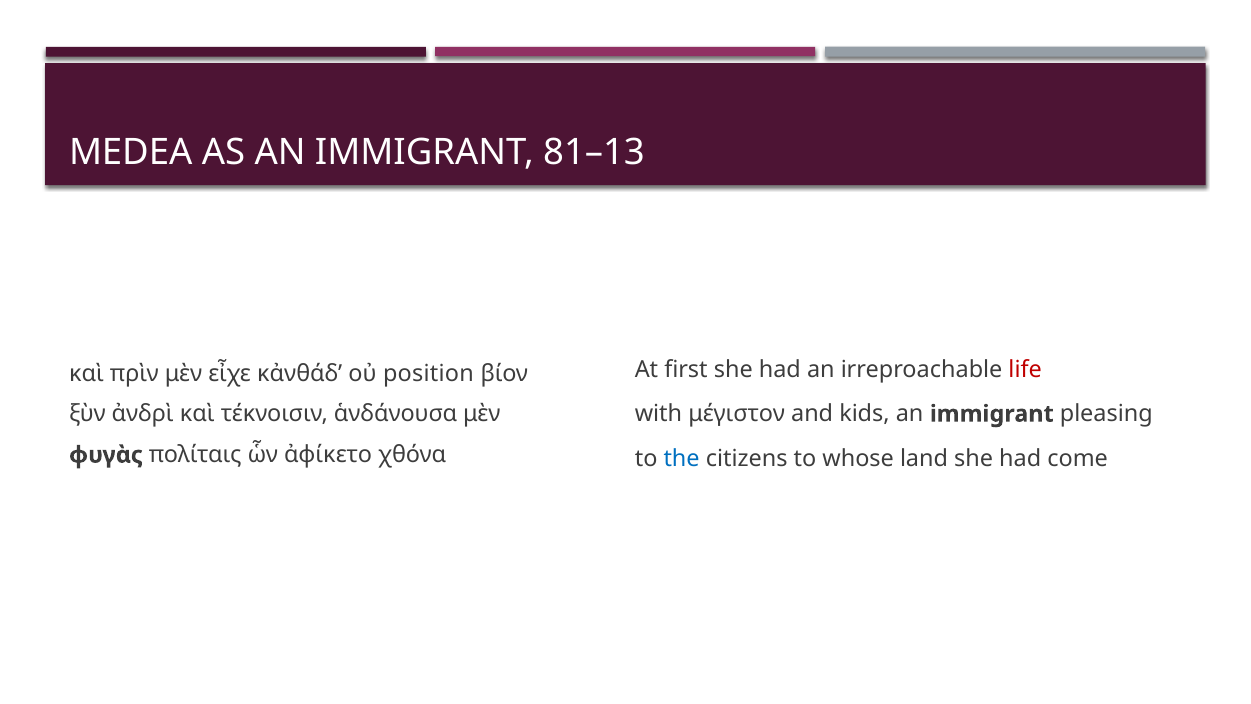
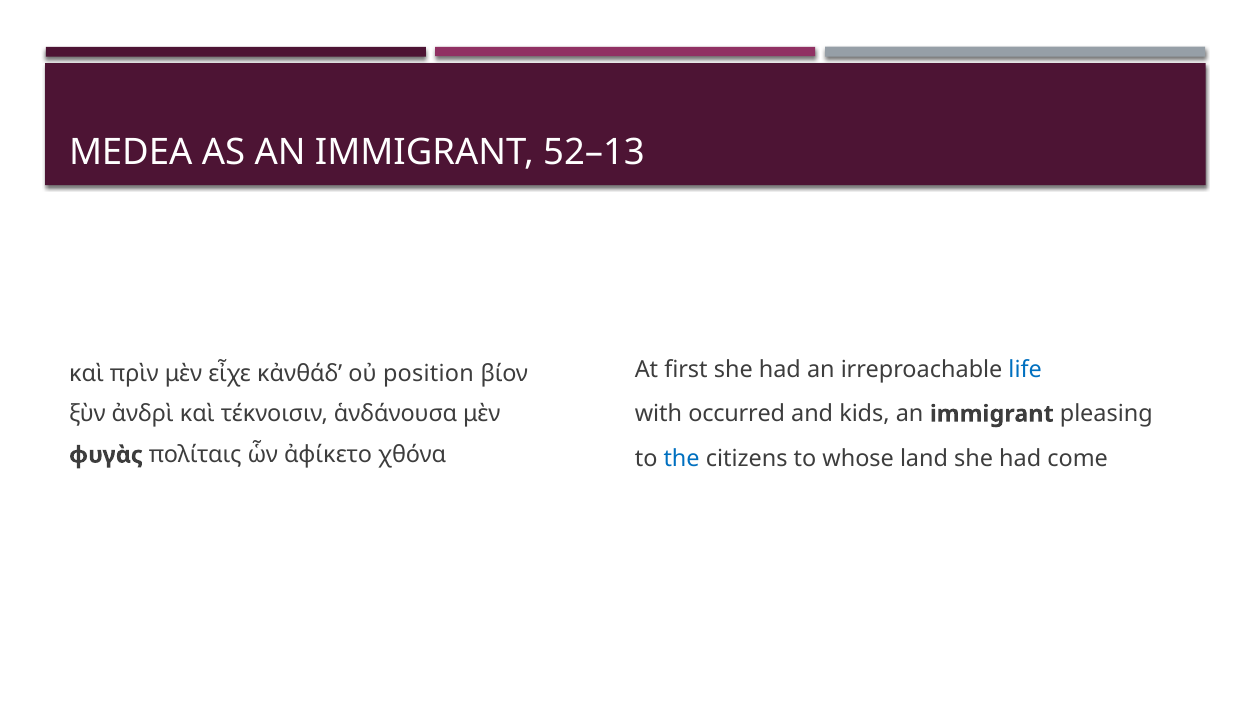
81–13: 81–13 -> 52–13 (594, 152)
life colour: red -> blue (1025, 369)
μέγιστον: μέγιστον -> occurred (737, 414)
